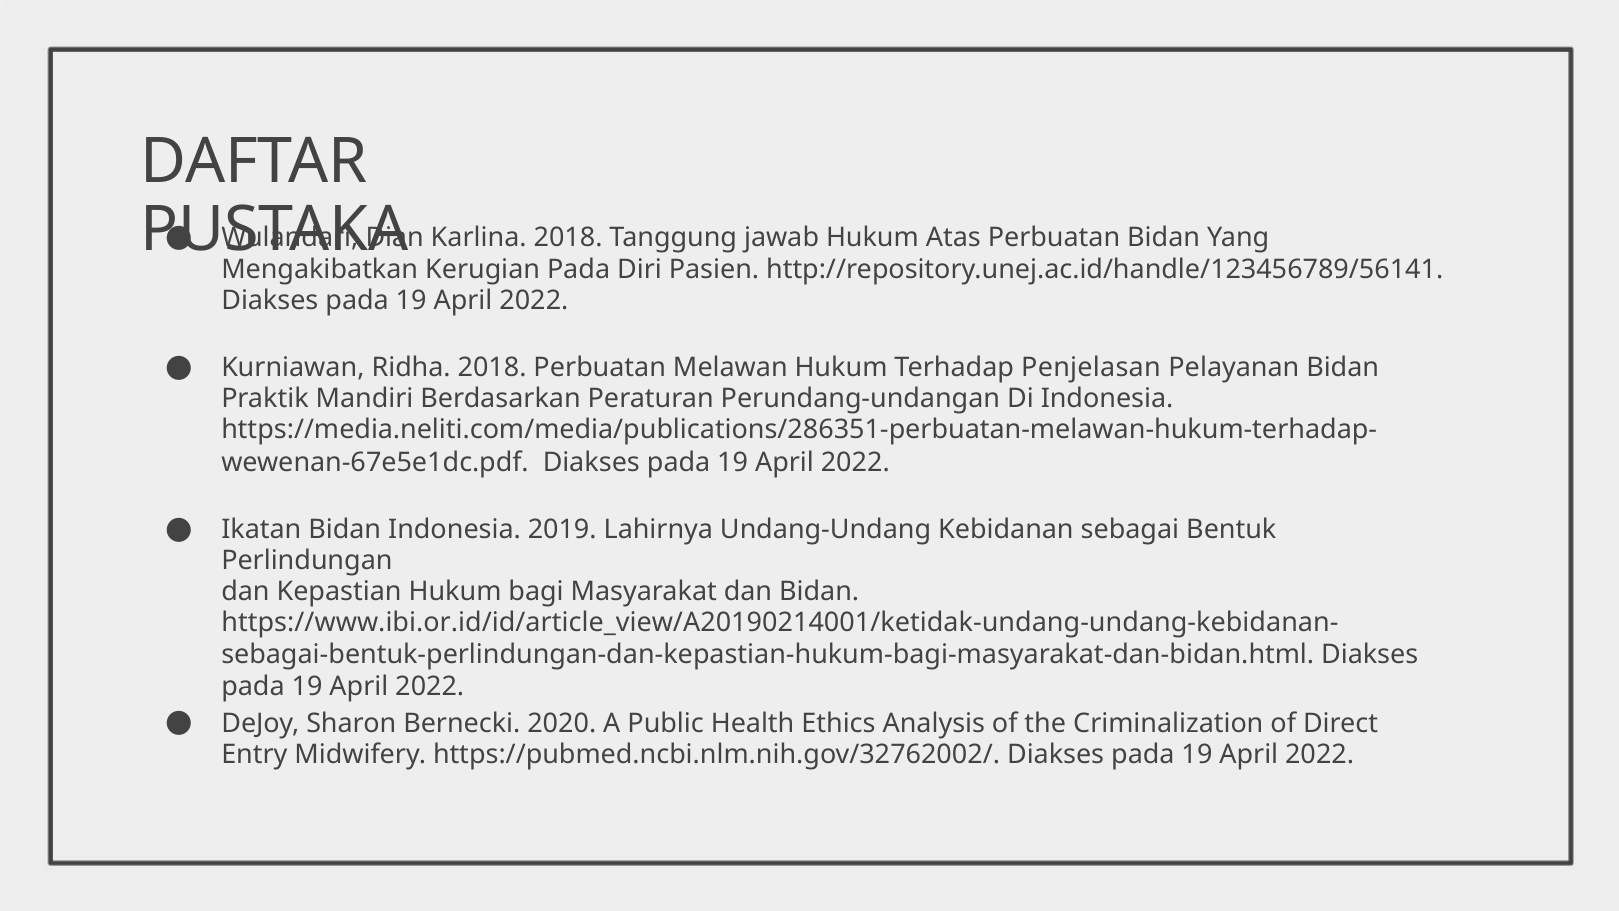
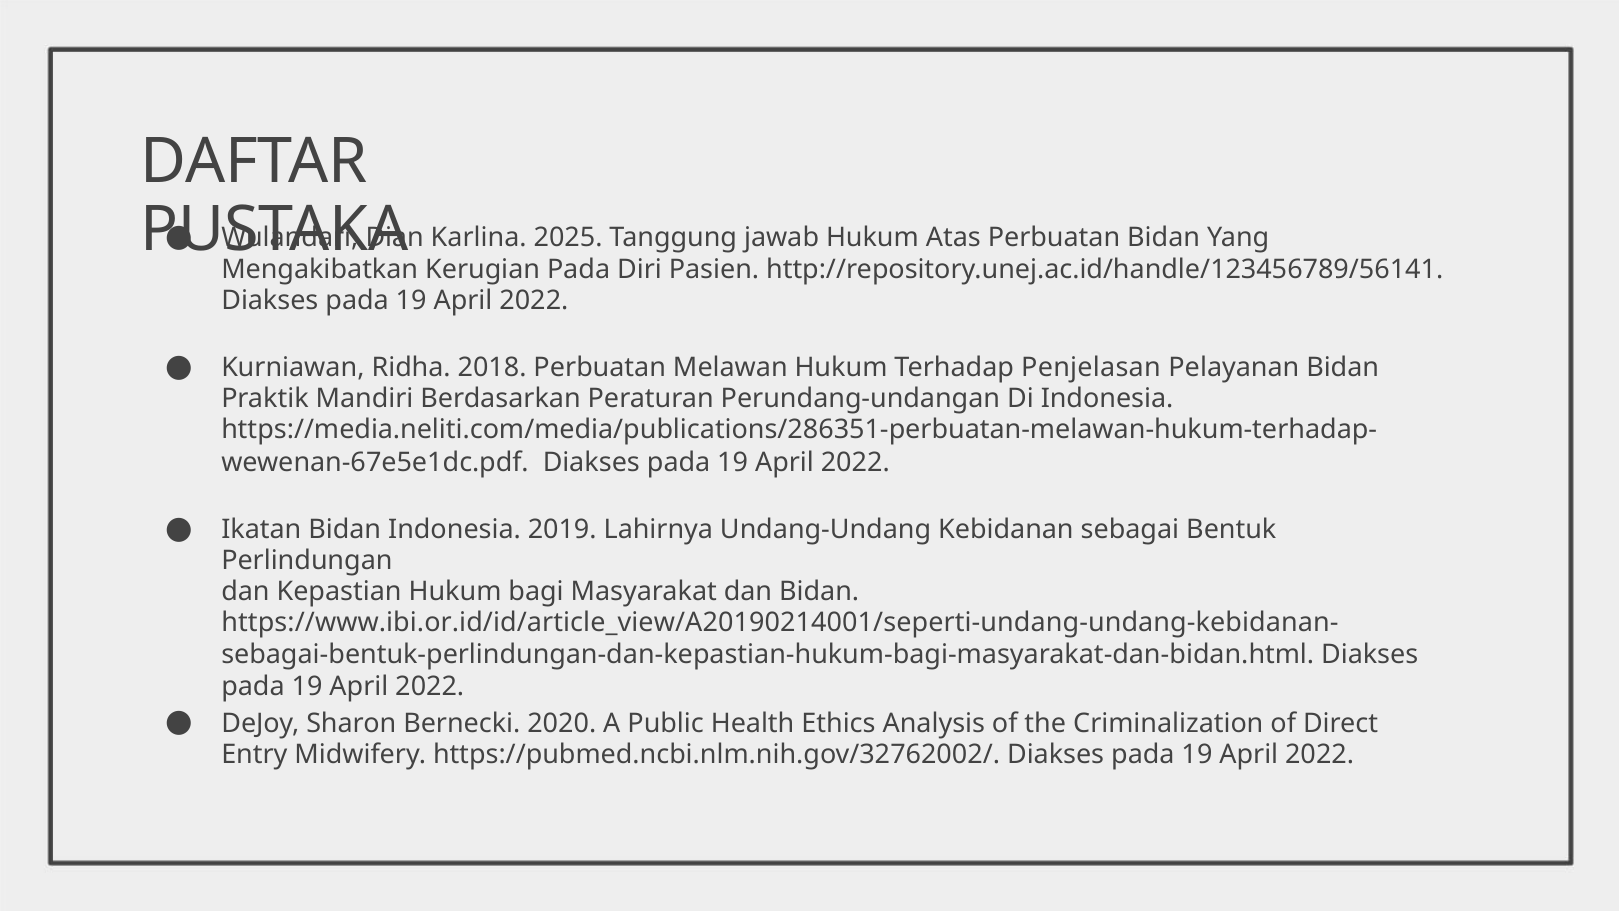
Karlina 2018: 2018 -> 2025 (568, 238)
https://www.ibi.or.id/id/article_view/A20190214001/ketidak-undang-undang-kebidanan-: https://www.ibi.or.id/id/article_view/A20190214001/ketidak-undang-undang-kebidanan- -> https://www.ibi.or.id/id/article_view/A20190214001/seperti-undang-undang-kebidanan- (780, 622)
